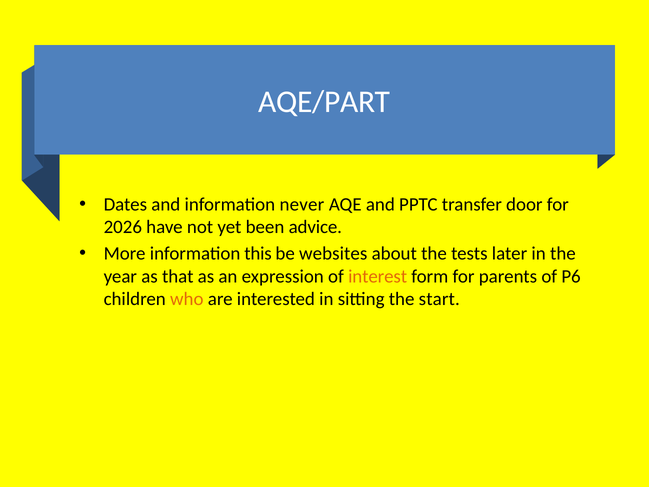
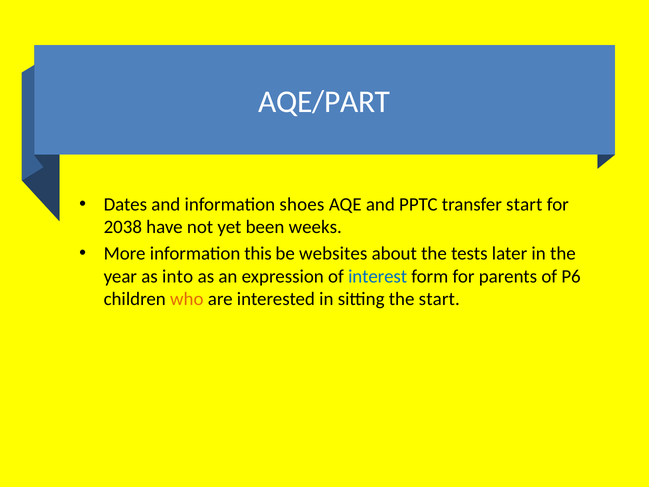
never: never -> shoes (302, 204)
transfer door: door -> start (524, 204)
2026: 2026 -> 2038 (123, 227)
advice: advice -> weeks (315, 227)
that: that -> into (178, 276)
interest colour: orange -> blue (378, 276)
